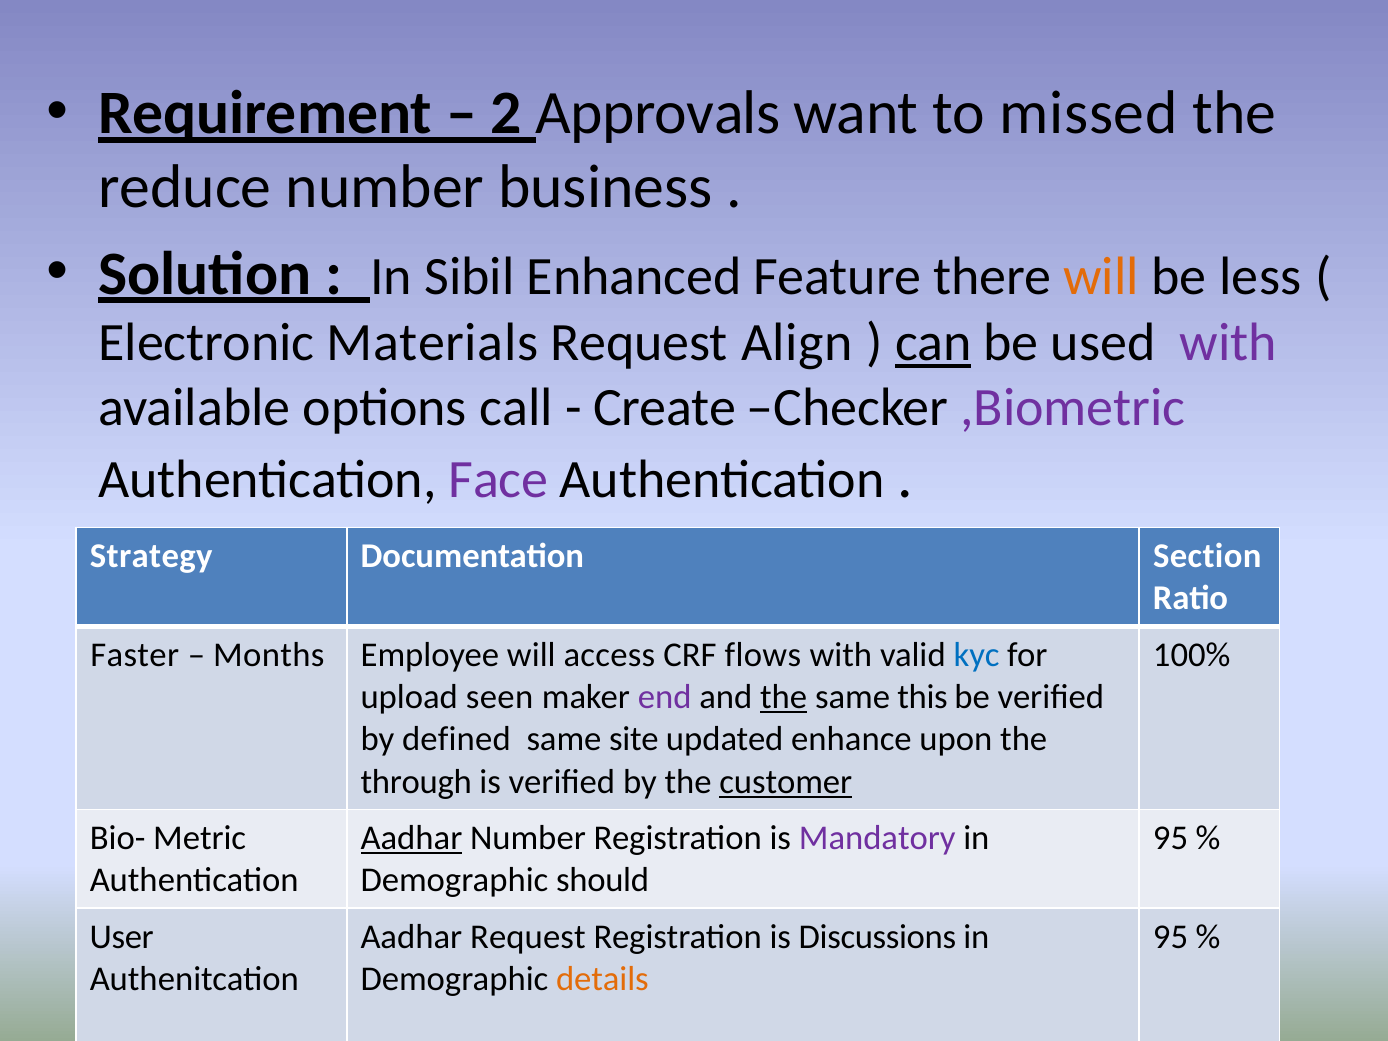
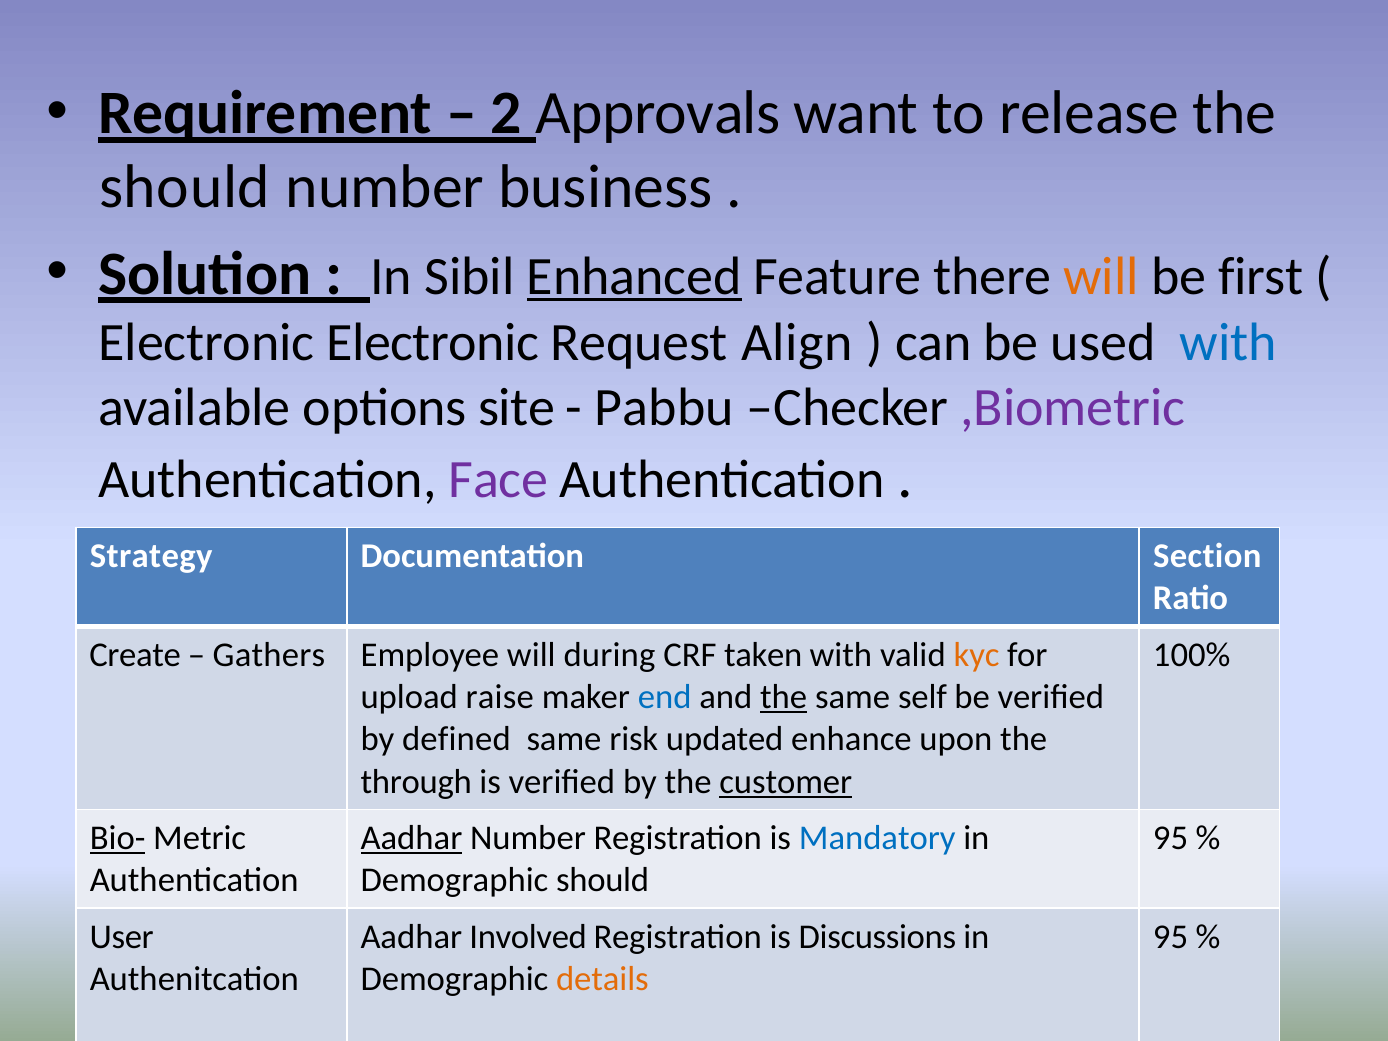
missed: missed -> release (1089, 113)
reduce: reduce -> should (185, 187)
Enhanced underline: none -> present (634, 276)
less: less -> first (1261, 276)
Electronic Materials: Materials -> Electronic (433, 343)
can underline: present -> none (933, 343)
with colour: purple -> blue (1228, 343)
call: call -> site (517, 407)
Create: Create -> Pabbu (664, 407)
Faster: Faster -> Create (135, 655)
Months: Months -> Gathers (269, 655)
access: access -> during (609, 655)
flows: flows -> taken (763, 655)
kyc colour: blue -> orange (977, 655)
seen: seen -> raise (500, 697)
end colour: purple -> blue (665, 697)
this: this -> self (922, 697)
site: site -> risk (634, 739)
Bio- underline: none -> present (118, 838)
Mandatory colour: purple -> blue (877, 838)
Aadhar Request: Request -> Involved (528, 937)
